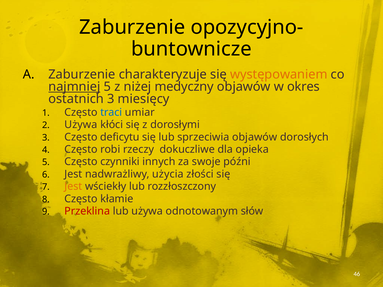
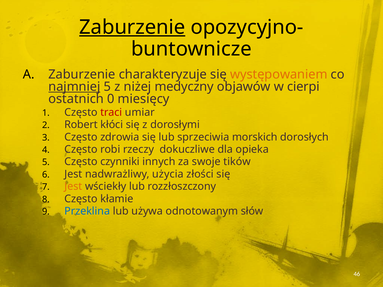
Zaburzenie underline: none -> present (132, 27)
okres: okres -> cierpi (303, 87)
ostatnich 3: 3 -> 0 (111, 99)
traci colour: blue -> red (111, 112)
Używa: Używa -> Robert (81, 125)
deficytu: deficytu -> zdrowia (120, 137)
sprzeciwia objawów: objawów -> morskich (255, 137)
późni: późni -> tików (237, 162)
Przeklina colour: red -> blue (87, 211)
